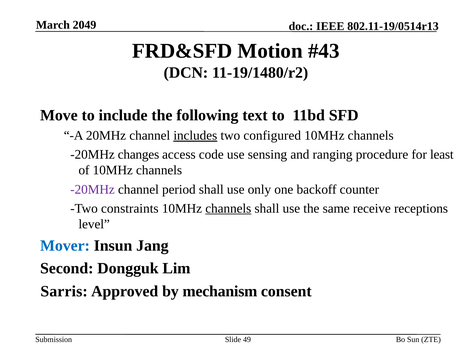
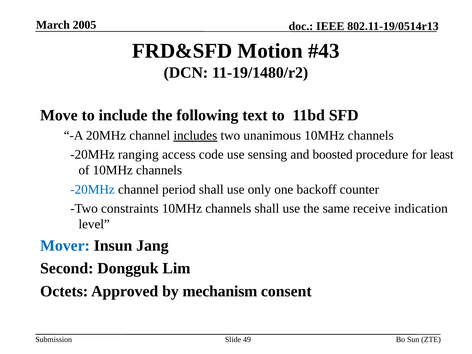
2049: 2049 -> 2005 (84, 25)
configured: configured -> unanimous (272, 136)
changes: changes -> ranging (138, 155)
ranging: ranging -> boosted (333, 155)
-20MHz colour: purple -> blue (92, 189)
channels underline: present -> none (228, 208)
receptions: receptions -> indication (421, 208)
Sarris: Sarris -> Octets (64, 291)
